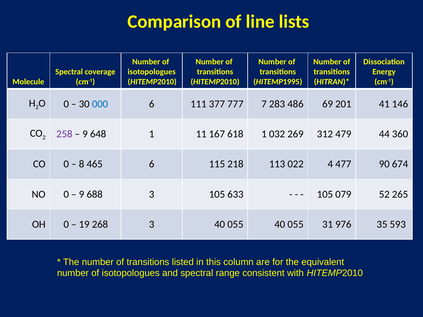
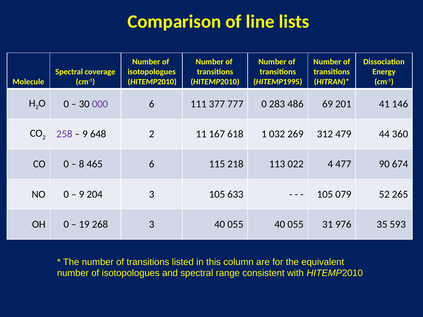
000 colour: blue -> purple (100, 104)
777 7: 7 -> 0 (264, 104)
648 1: 1 -> 2 (152, 134)
688: 688 -> 204 (95, 194)
